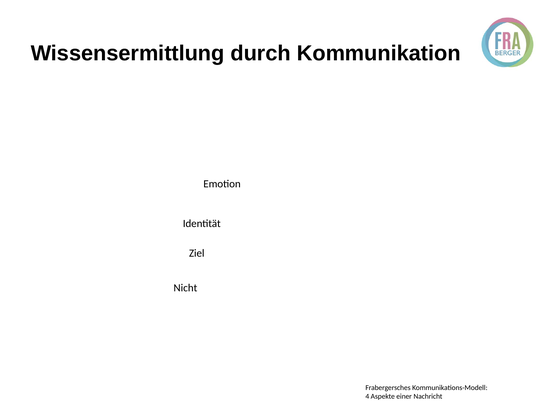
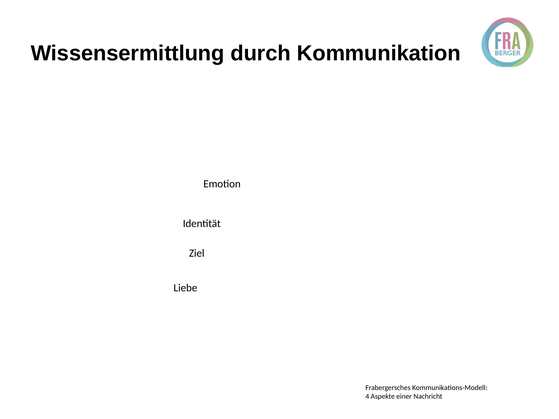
Nicht: Nicht -> Liebe (185, 288)
